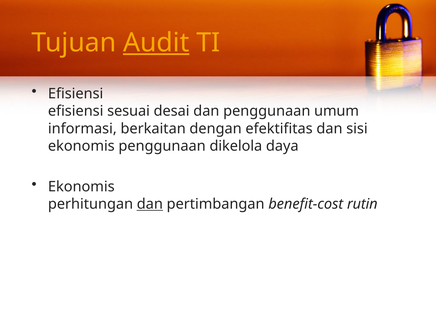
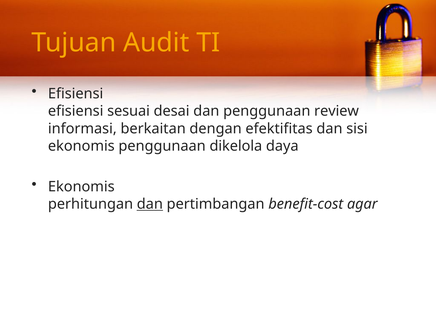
Audit underline: present -> none (156, 43)
umum: umum -> review (337, 111)
rutin: rutin -> agar (362, 204)
